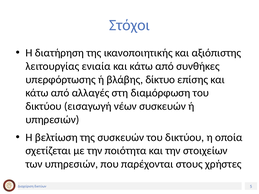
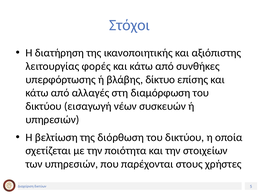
ενιαία: ενιαία -> φορές (96, 66)
της συσκευών: συσκευών -> διόρθωση (121, 138)
